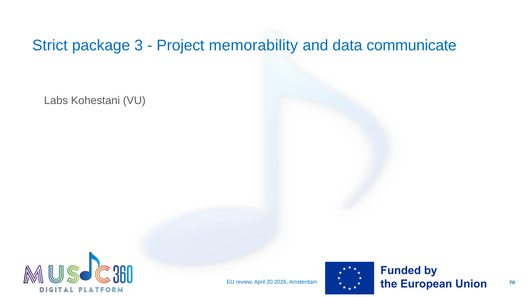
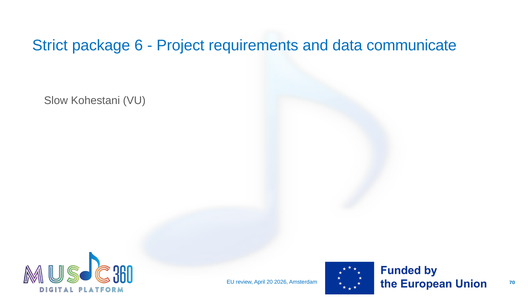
3: 3 -> 6 (139, 46)
memorability: memorability -> requirements (253, 46)
Labs: Labs -> Slow (56, 100)
